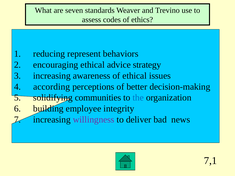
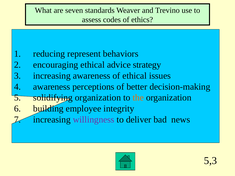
according: according -> awareness (52, 87)
solidifying communities: communities -> organization (98, 98)
the colour: blue -> orange (138, 98)
7,1: 7,1 -> 5,3 (211, 161)
